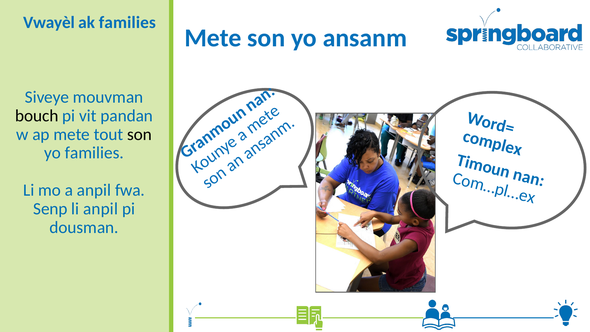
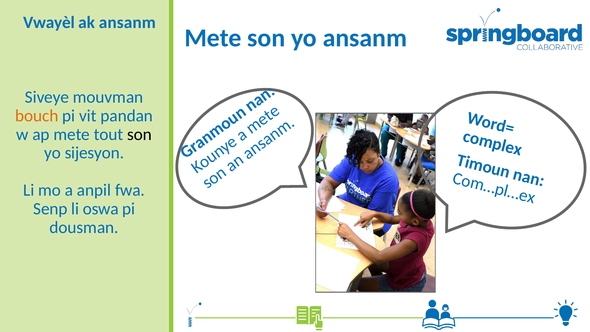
ak families: families -> ansanm (127, 22)
bouch colour: black -> orange (37, 116)
yo families: families -> sijesyon (94, 153)
li anpil: anpil -> oswa (101, 209)
